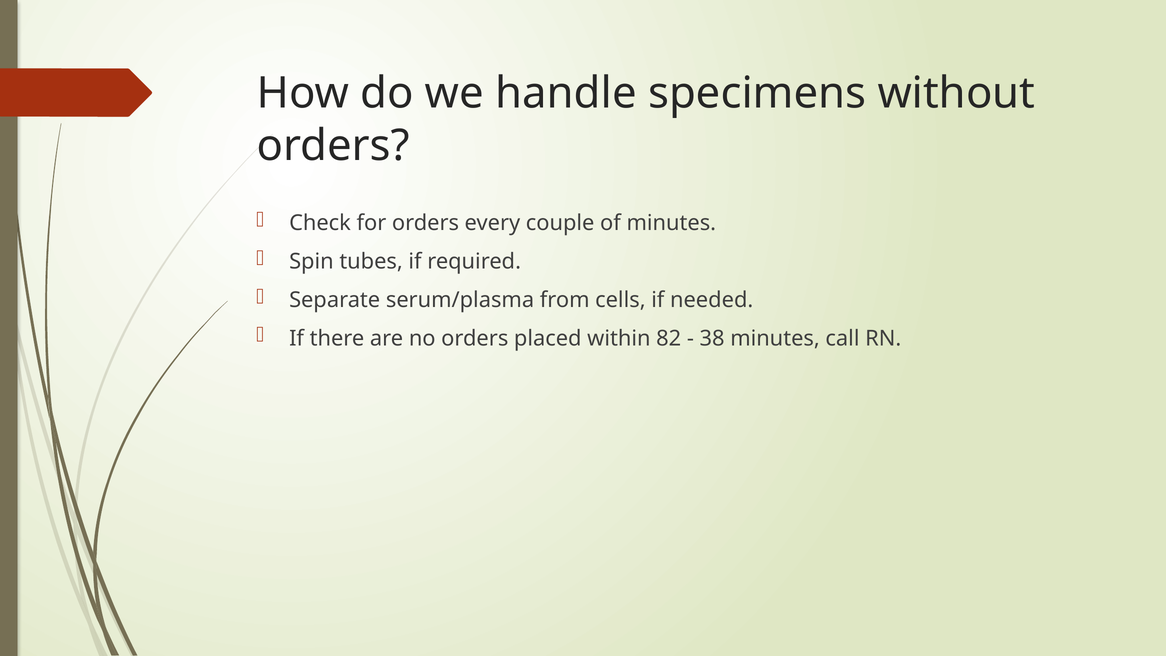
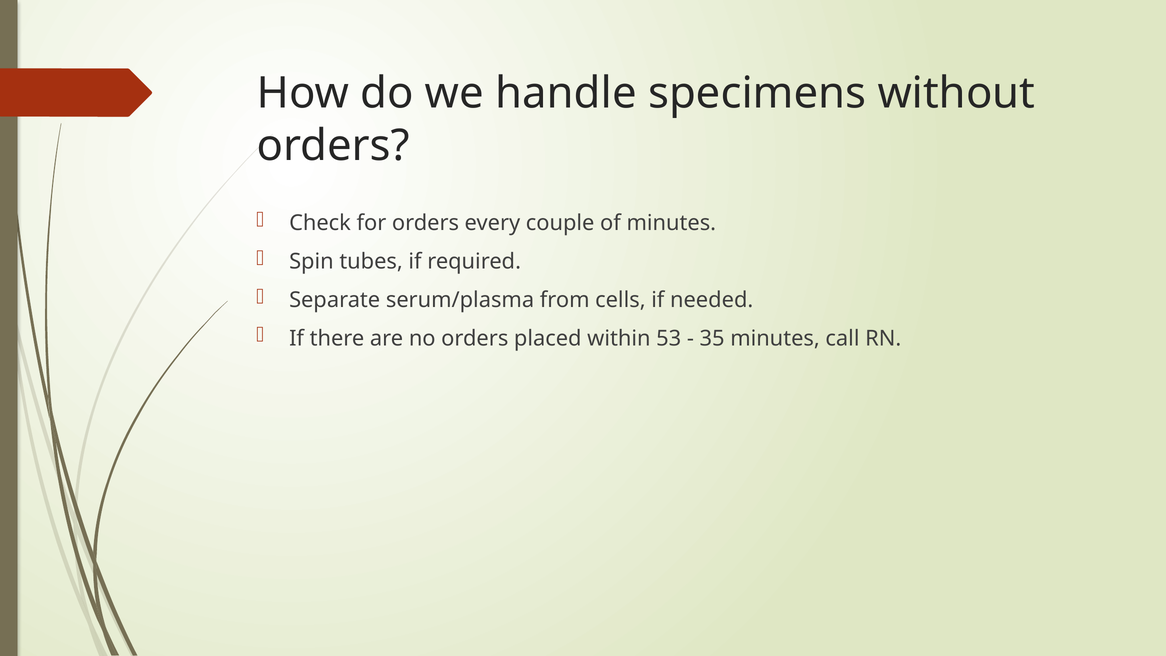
82: 82 -> 53 (669, 338)
38: 38 -> 35 (712, 338)
